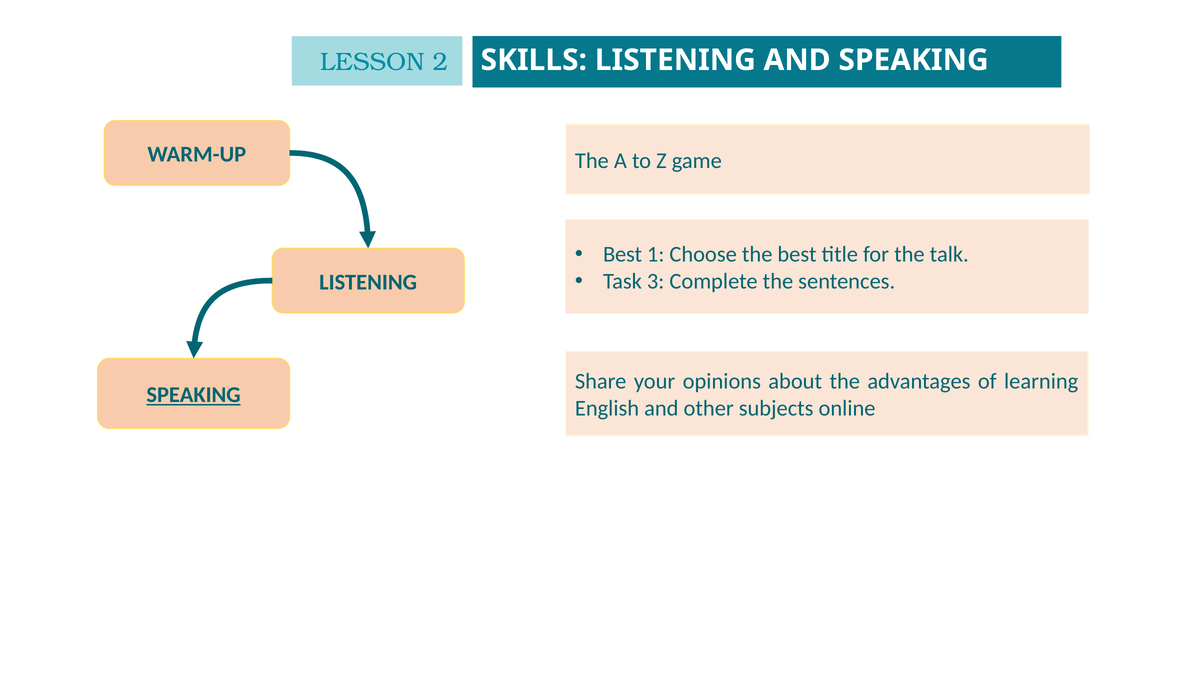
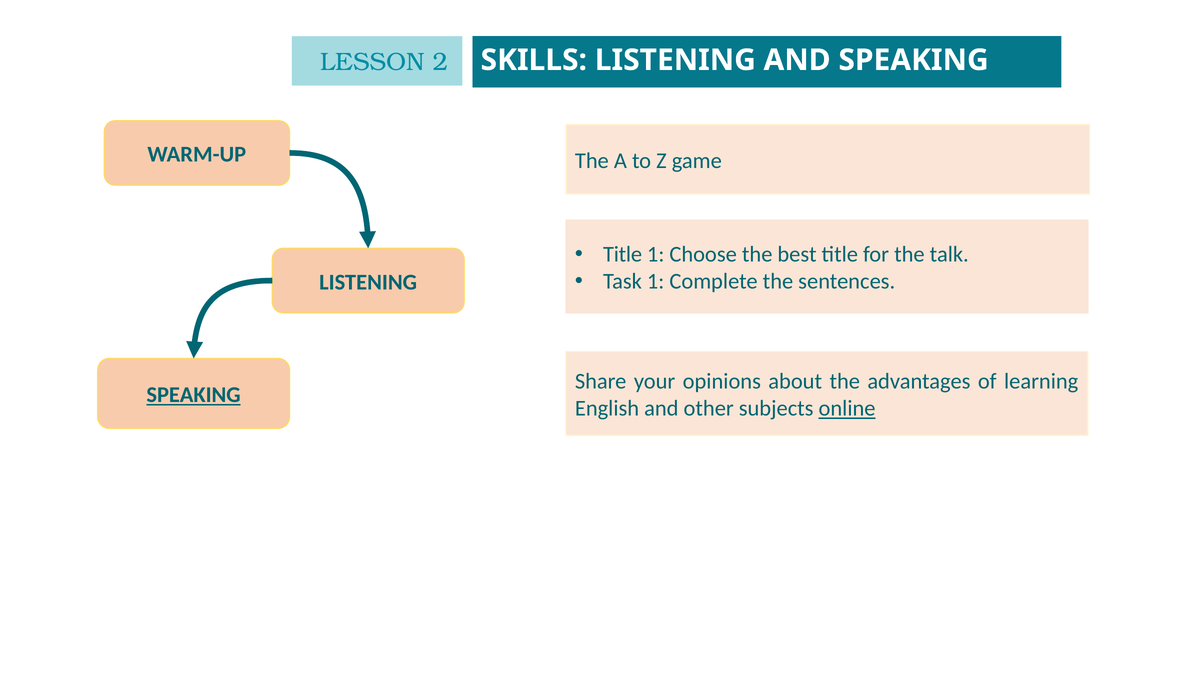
Best: Best -> Title (623, 254)
Task 3: 3 -> 1 (656, 281)
online underline: none -> present (847, 408)
